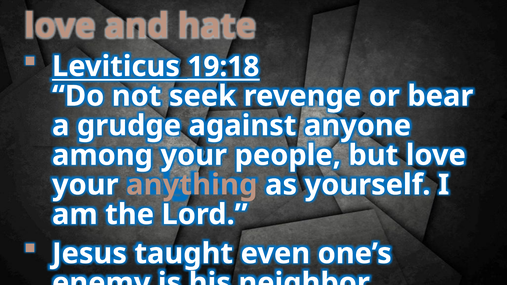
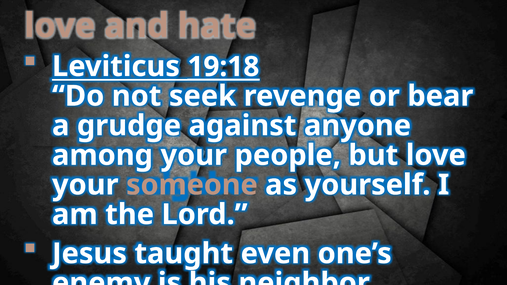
anything: anything -> someone (192, 185)
